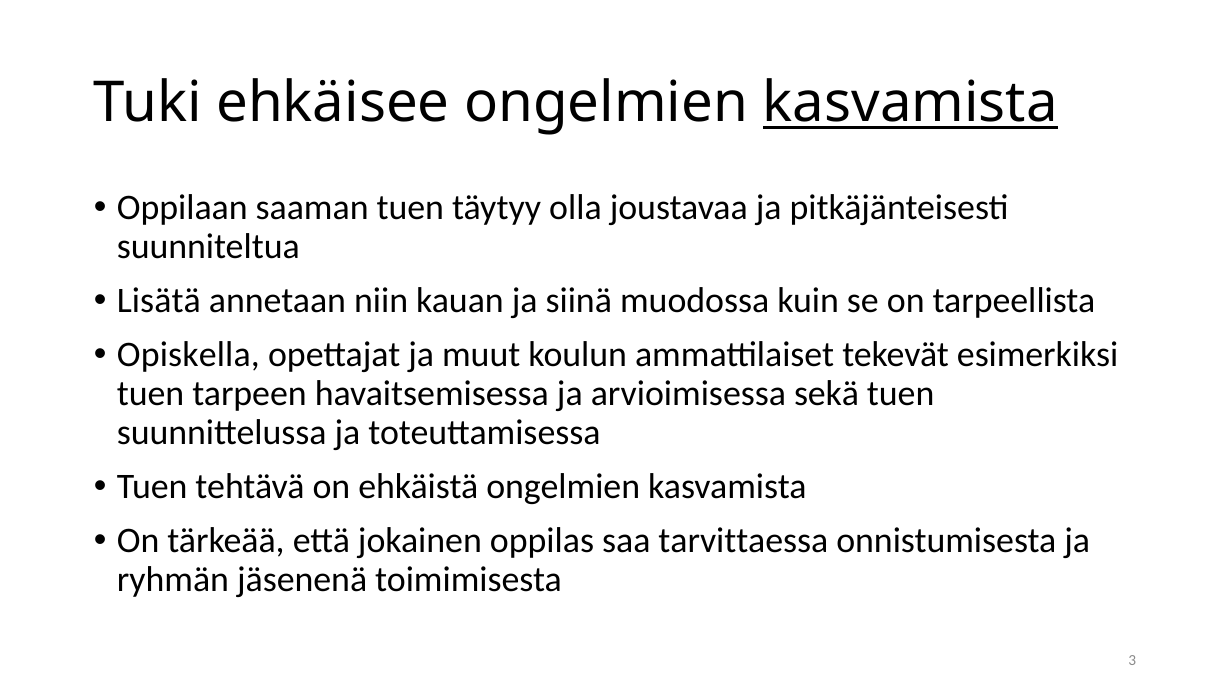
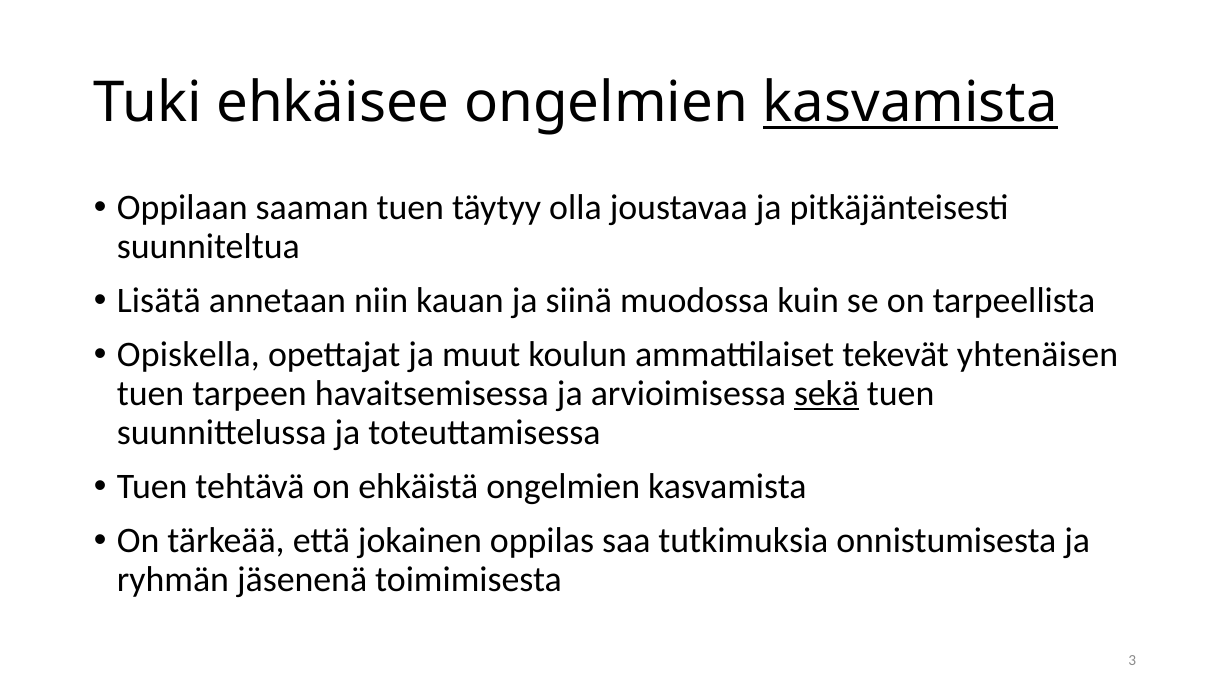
esimerkiksi: esimerkiksi -> yhtenäisen (1038, 355)
sekä underline: none -> present (827, 394)
tarvittaessa: tarvittaessa -> tutkimuksia (743, 541)
